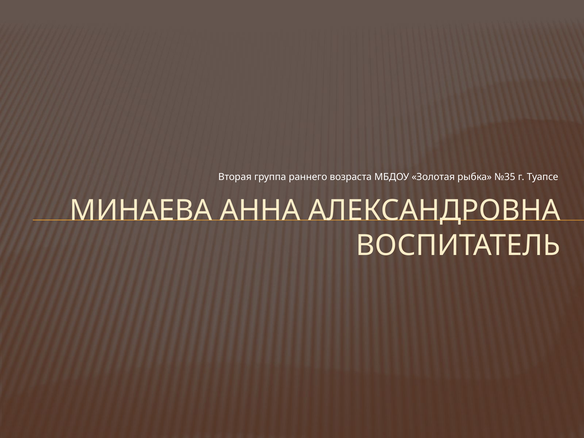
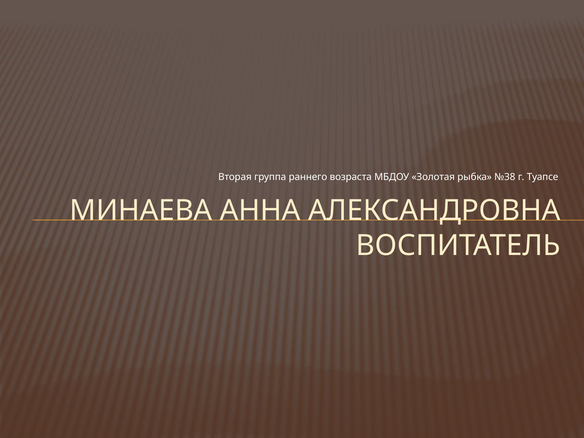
№35: №35 -> №38 (505, 177)
